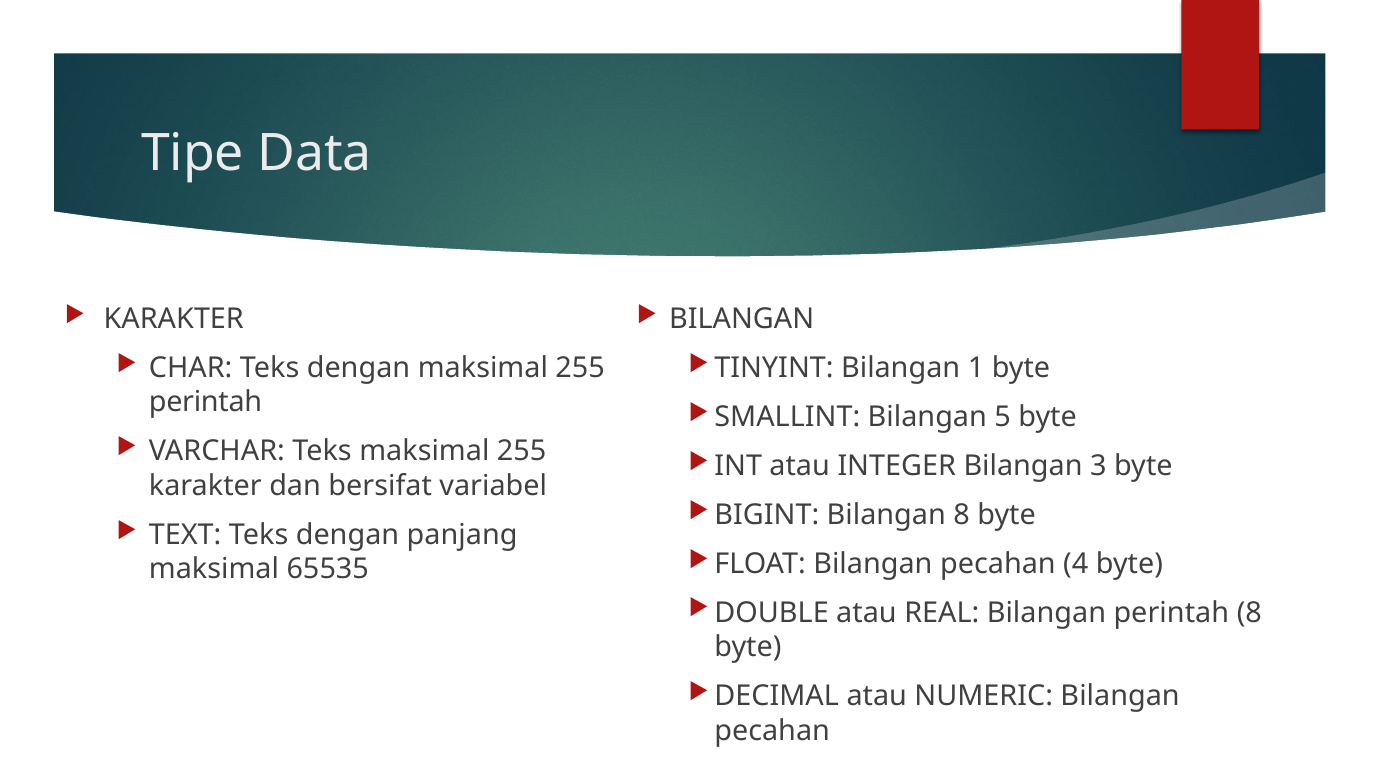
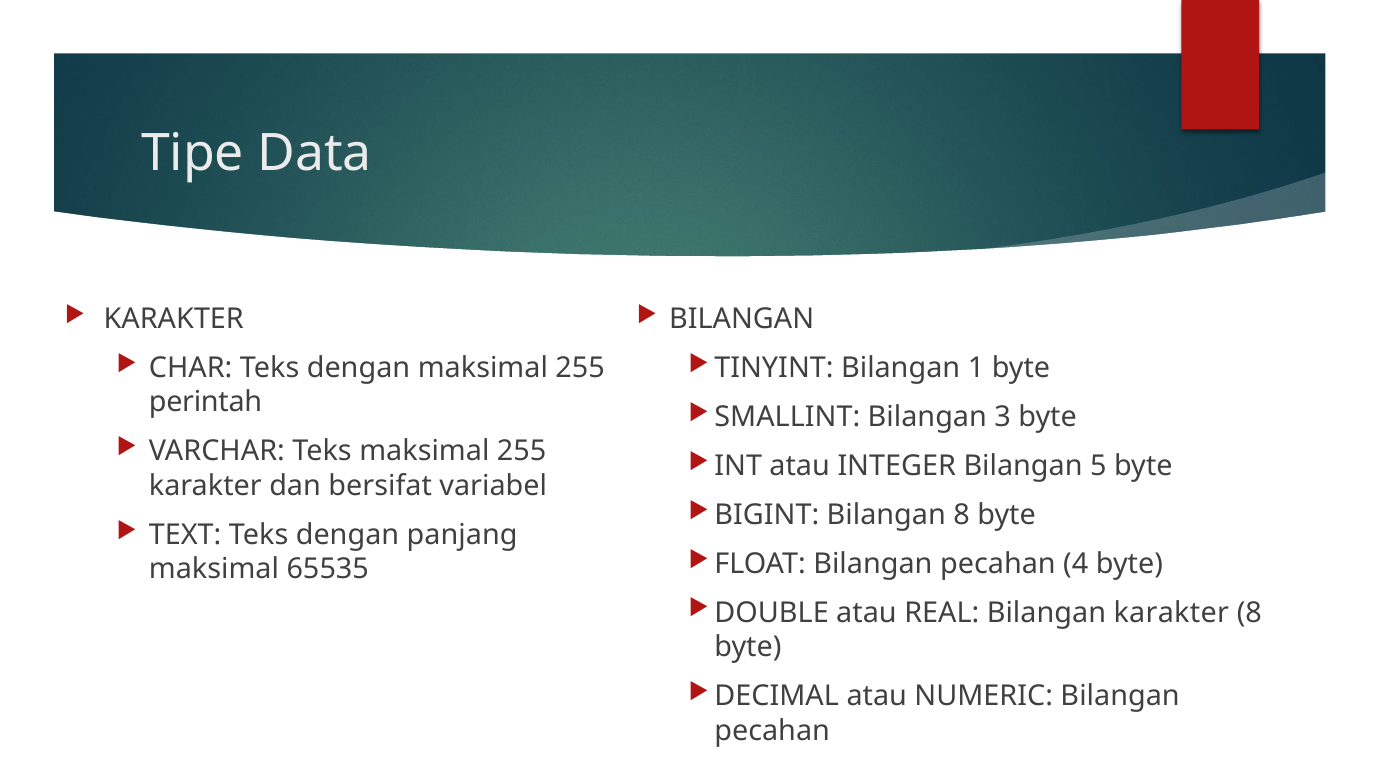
5: 5 -> 3 (1003, 417)
3: 3 -> 5 (1098, 466)
Bilangan perintah: perintah -> karakter (1171, 613)
